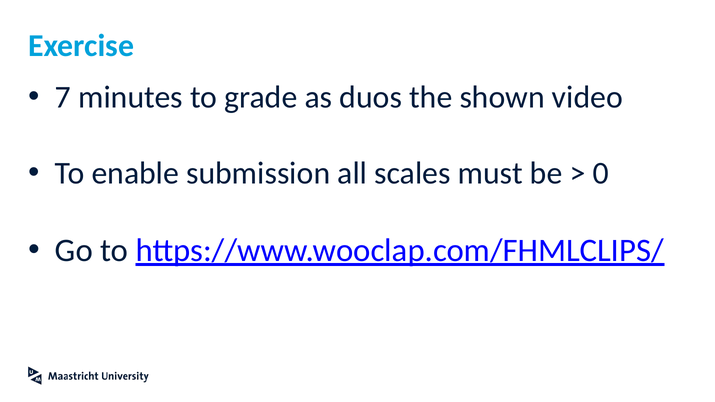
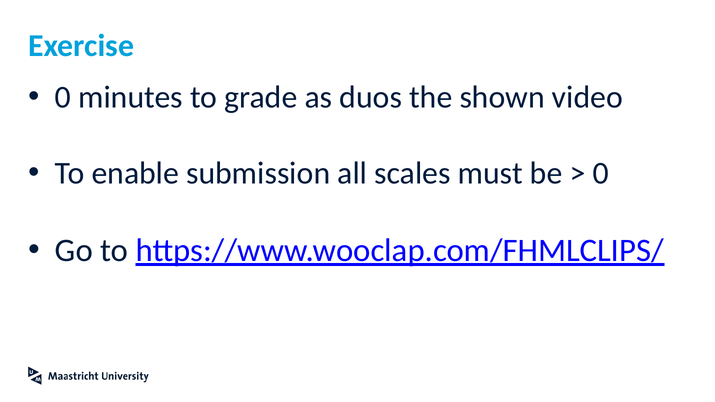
7: 7 -> 0 (63, 97)
